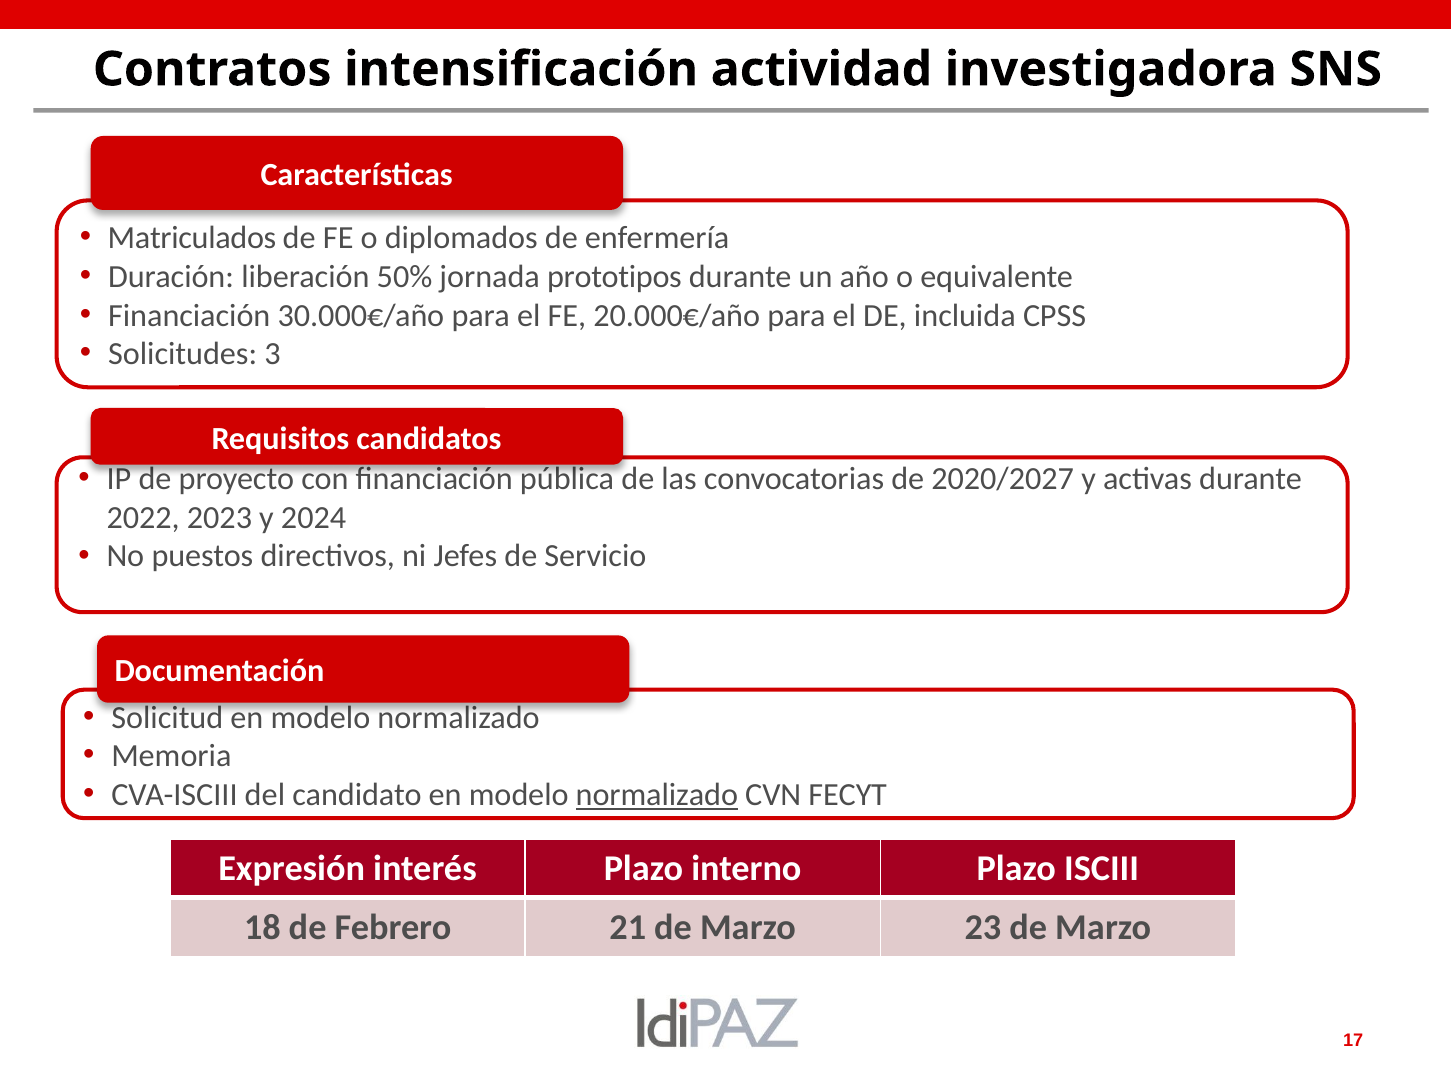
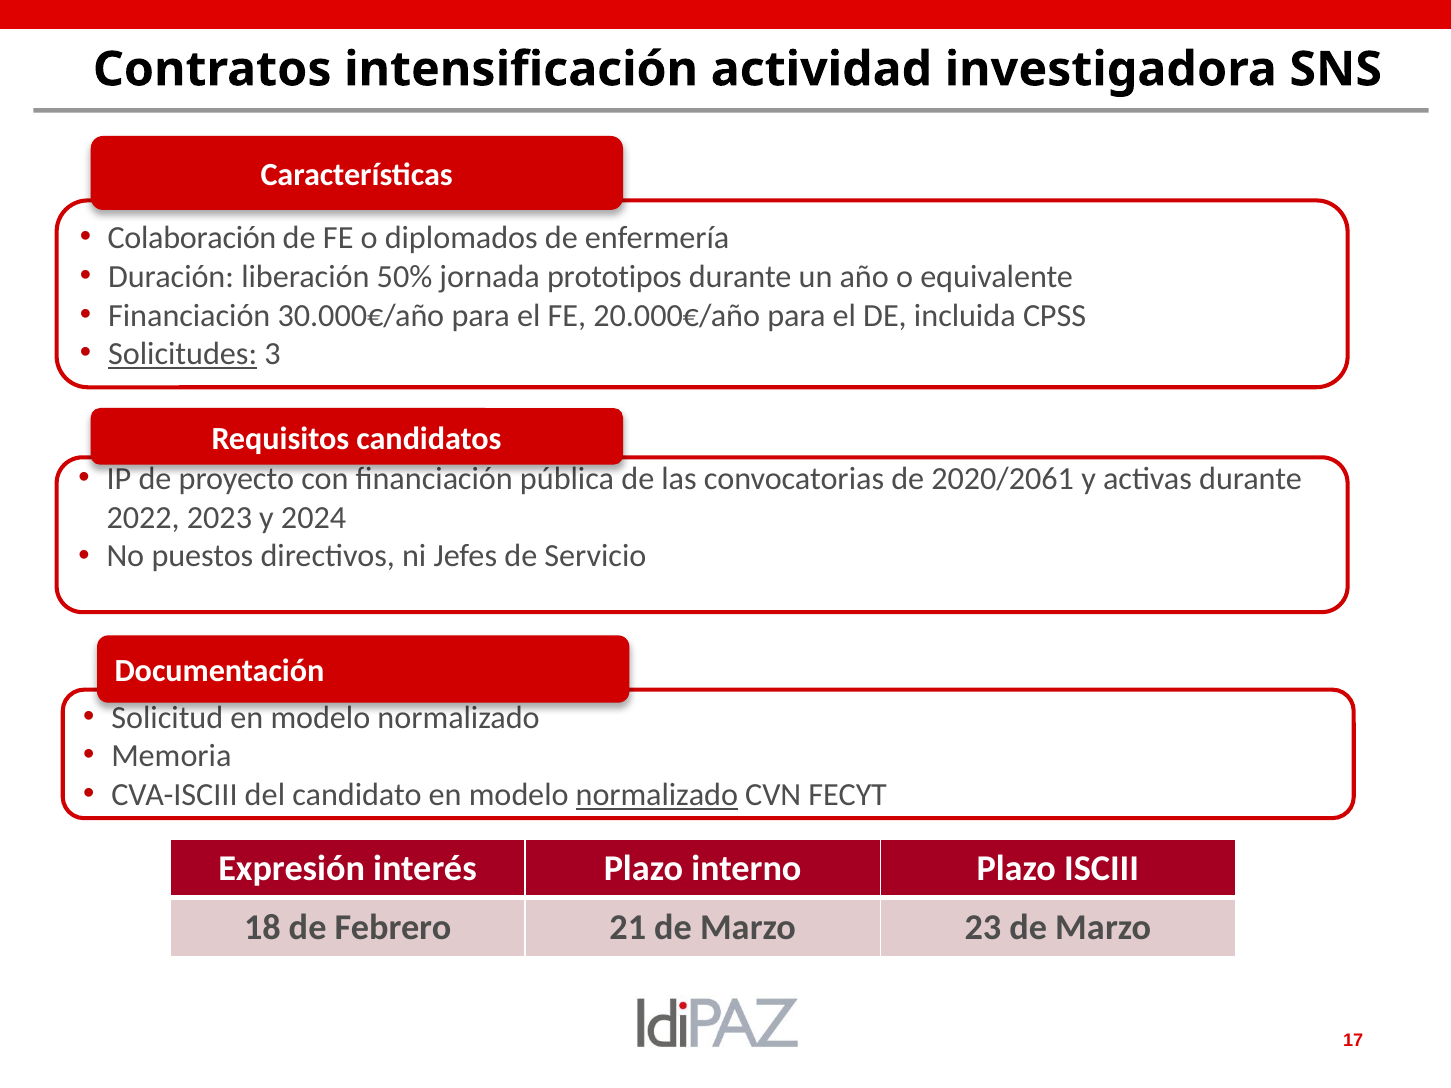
Matriculados: Matriculados -> Colaboración (192, 238)
Solicitudes underline: none -> present (183, 354)
2020/2027: 2020/2027 -> 2020/2061 (1003, 479)
